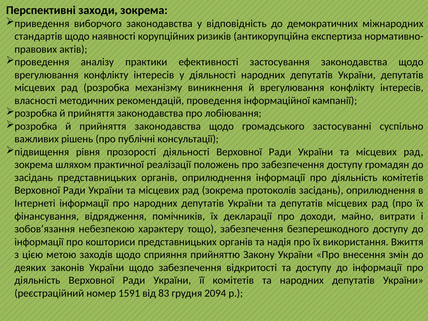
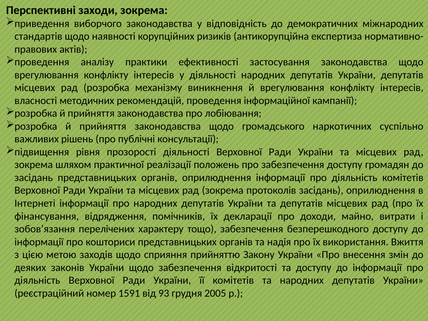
застосуванні: застосуванні -> наркотичних (342, 126)
небезпекою: небезпекою -> перелічених (107, 229)
83: 83 -> 93 (164, 293)
2094: 2094 -> 2005 (215, 293)
